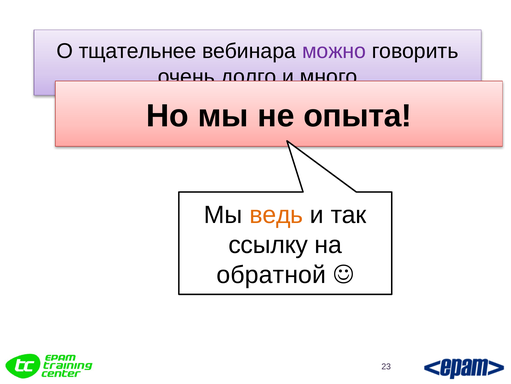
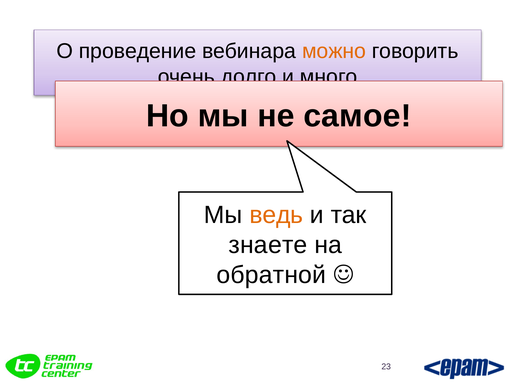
тщательнее: тщательнее -> проведение (138, 51)
можно colour: purple -> orange (334, 51)
опыта: опыта -> самое (357, 116)
ссылку: ссылку -> знаете (268, 244)
